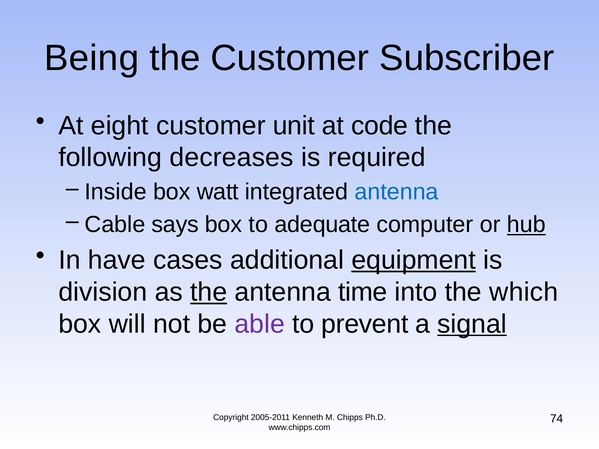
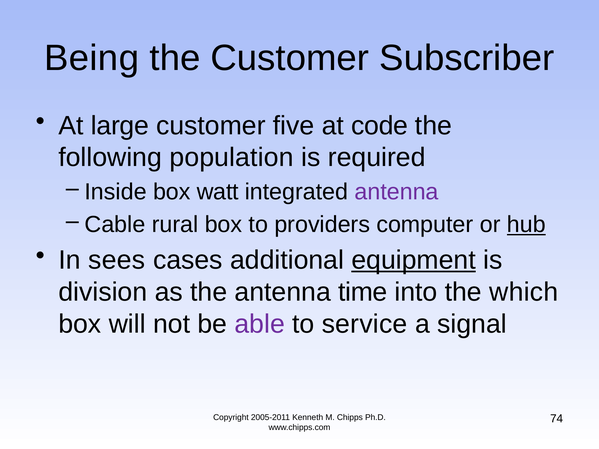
eight: eight -> large (120, 126)
unit: unit -> five (294, 126)
decreases: decreases -> population (232, 158)
antenna colour: blue -> purple (397, 192)
says: says -> rural (175, 225)
adequate: adequate -> providers (322, 225)
have: have -> sees (117, 260)
the underline: present -> none (209, 292)
prevent: prevent -> service (365, 324)
signal underline: present -> none (472, 324)
